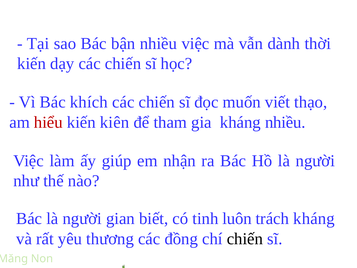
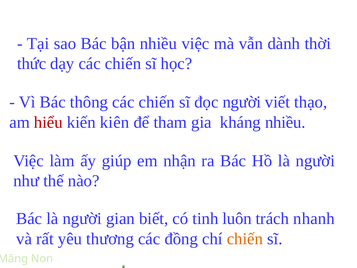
kiến: kiến -> thức (32, 64)
khích: khích -> thông (89, 102)
đọc muốn: muốn -> người (242, 102)
trách kháng: kháng -> nhanh (314, 218)
chiến colour: black -> orange (245, 239)
